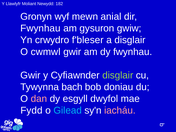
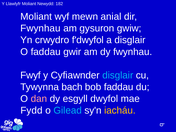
Gronyn: Gronyn -> Moliant (36, 17)
f'bleser: f'bleser -> f'dwyfol (88, 40)
O cwmwl: cwmwl -> faddau (46, 52)
Gwir: Gwir -> Fwyf (31, 75)
disglair colour: light green -> light blue (118, 75)
bob doniau: doniau -> faddau (119, 87)
iacháu colour: pink -> yellow (120, 110)
